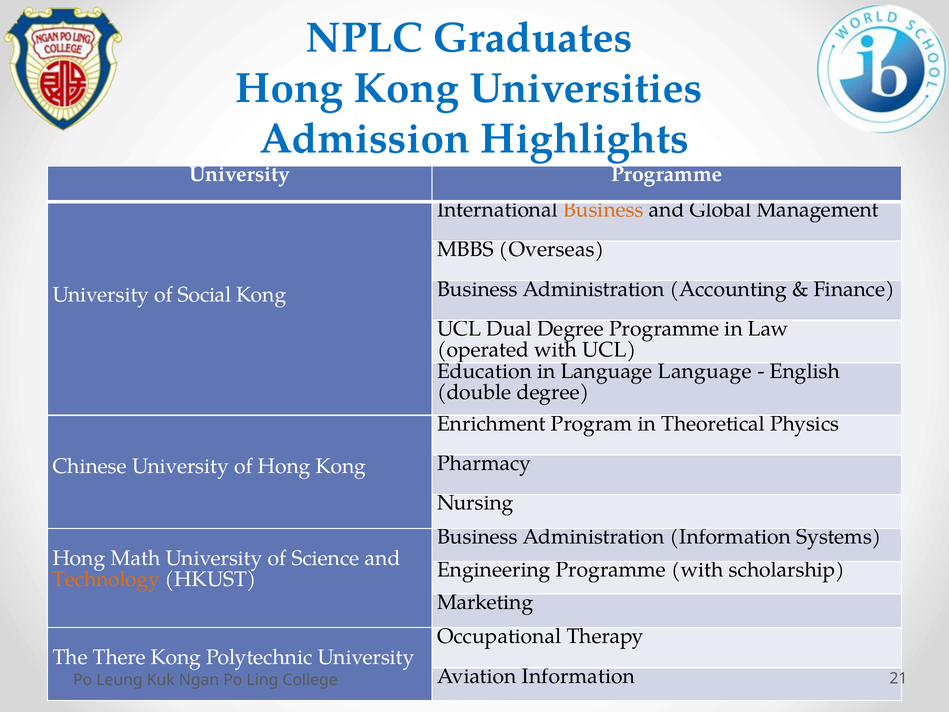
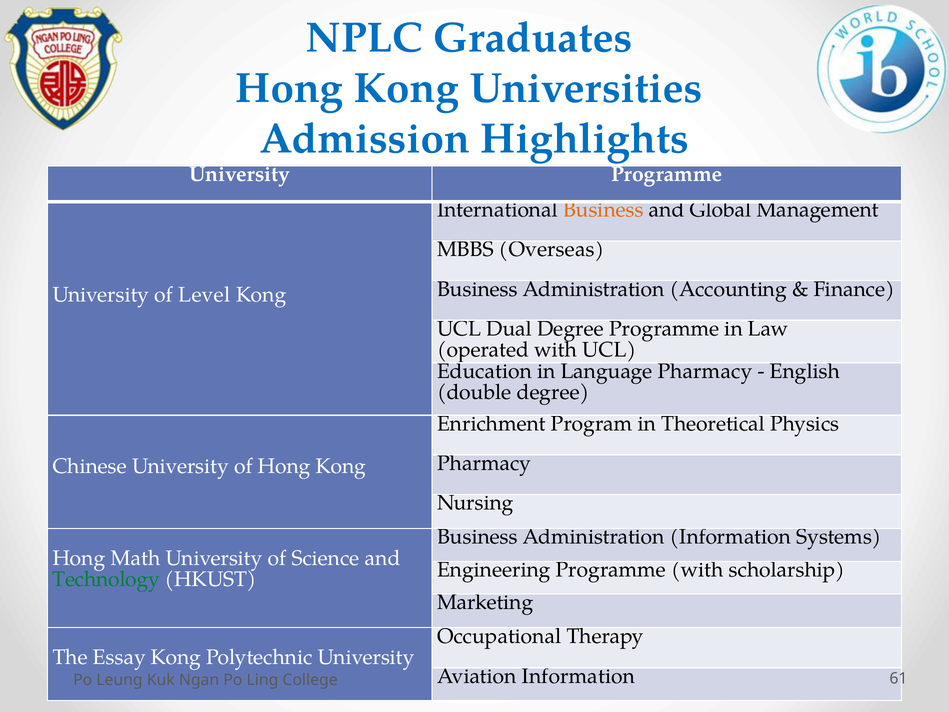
Social: Social -> Level (204, 295)
Language Language: Language -> Pharmacy (705, 371)
Technology colour: orange -> green (106, 579)
There: There -> Essay (119, 657)
21: 21 -> 61 (899, 678)
